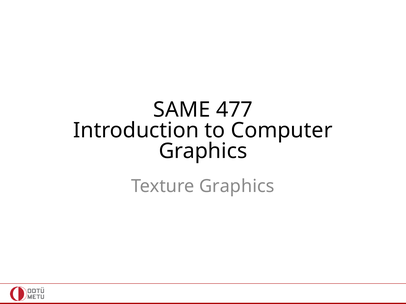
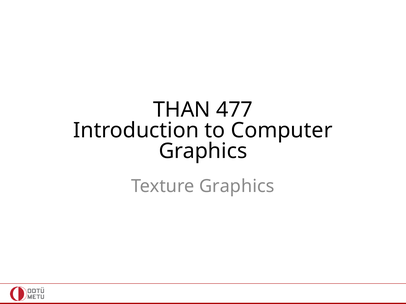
SAME: SAME -> THAN (182, 110)
